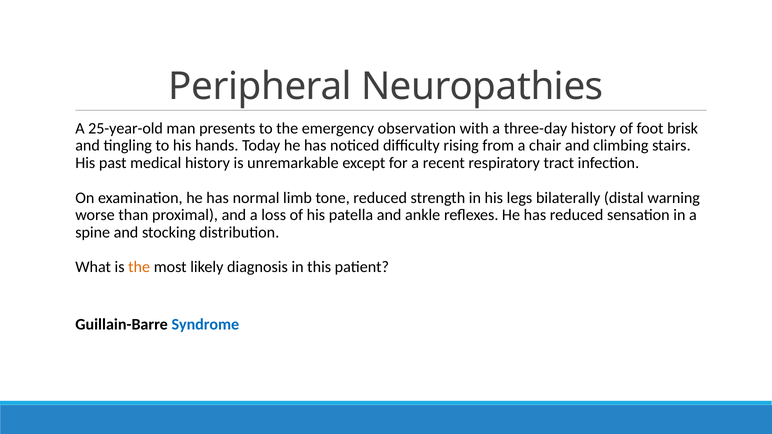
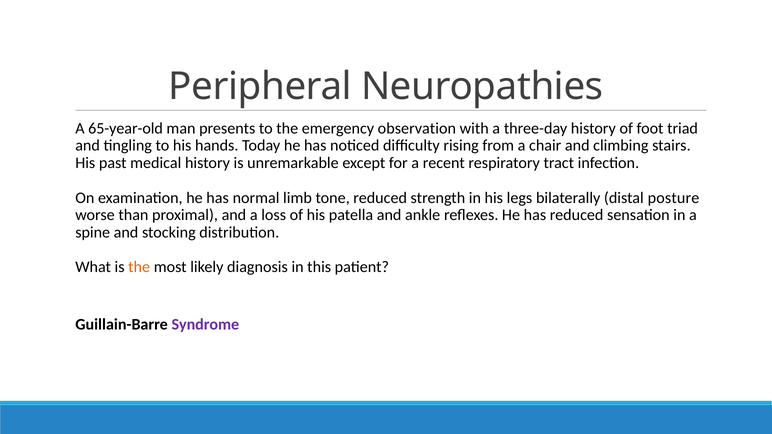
25-year-old: 25-year-old -> 65-year-old (126, 128)
brisk: brisk -> triad (683, 128)
warning: warning -> posture (674, 198)
Syndrome colour: blue -> purple (205, 325)
